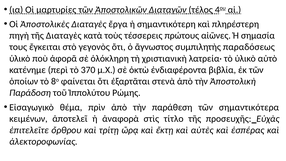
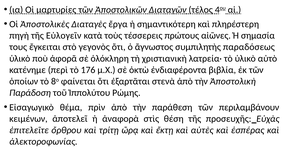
τῆς Διαταγὲς: Διαταγὲς -> Εὐλογεῖν (64, 36)
370: 370 -> 176 (88, 70)
σημαντικότερα: σημαντικότερα -> περιλαμβάνουν (249, 107)
τίτλο: τίτλο -> θέση (174, 119)
